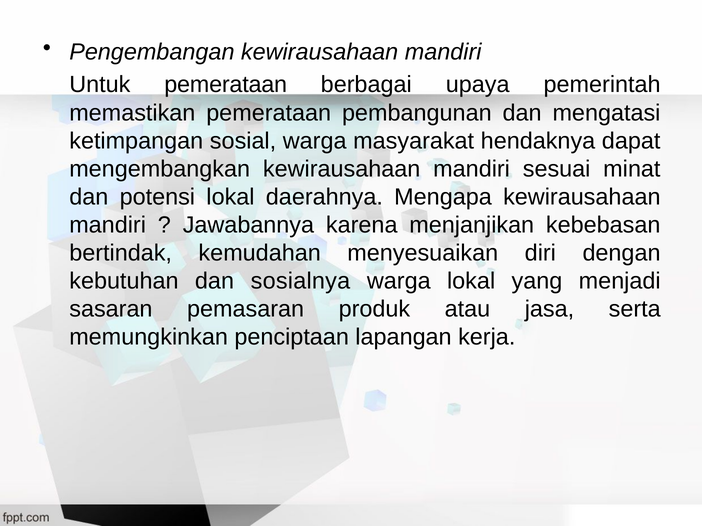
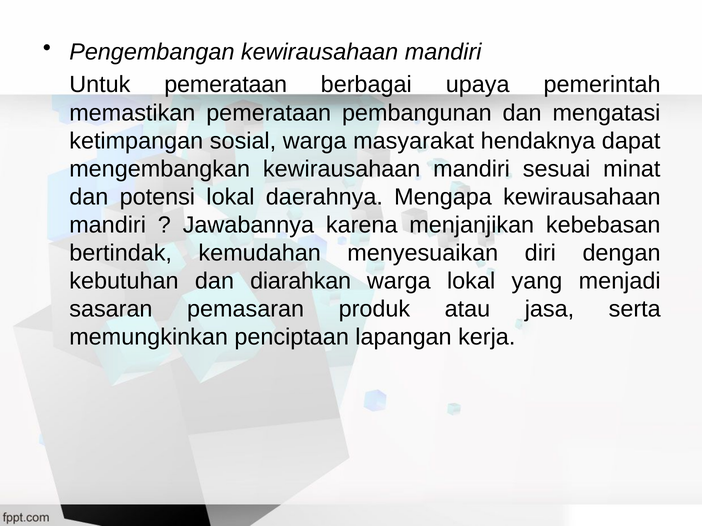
sosialnya: sosialnya -> diarahkan (301, 281)
